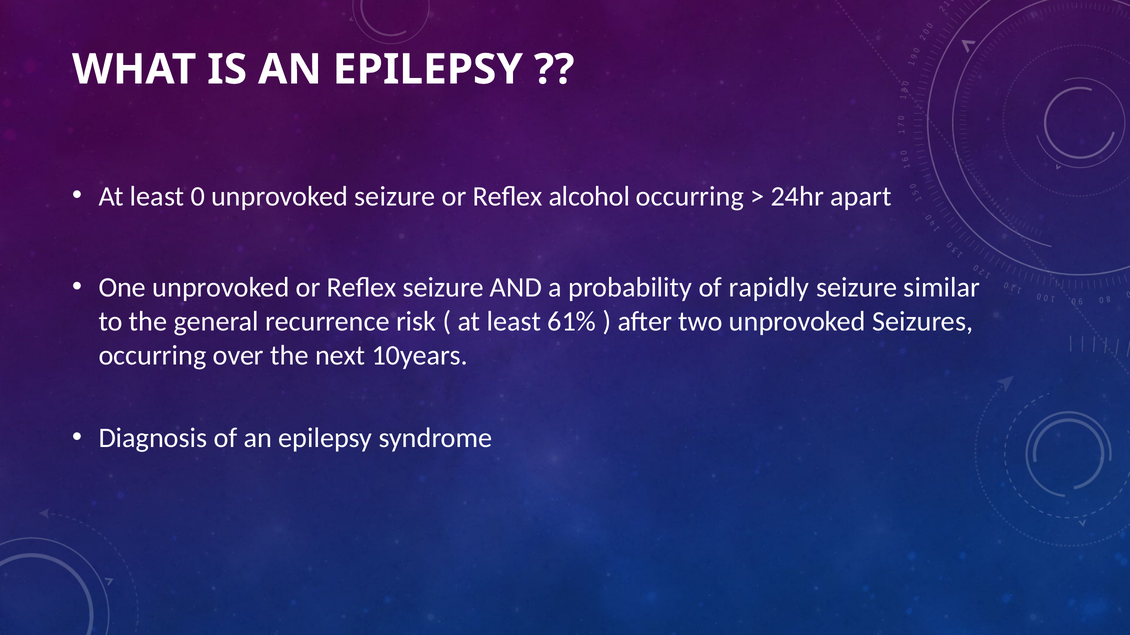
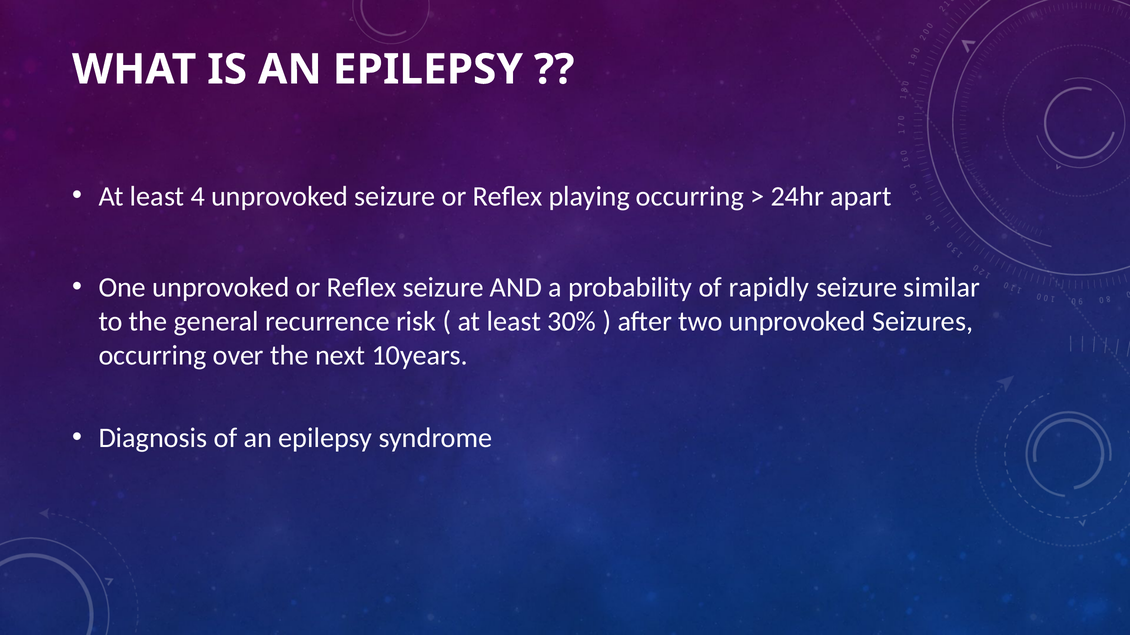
0: 0 -> 4 (198, 196)
alcohol: alcohol -> playing (589, 196)
61%: 61% -> 30% (572, 322)
